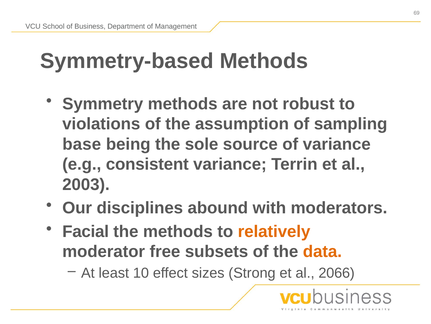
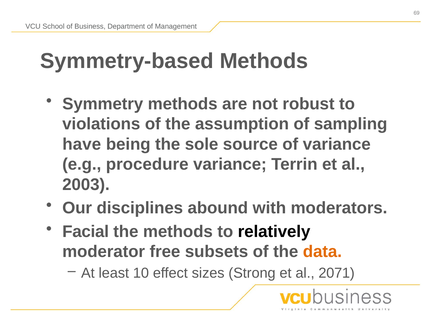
base: base -> have (82, 144)
consistent: consistent -> procedure (147, 164)
relatively colour: orange -> black (274, 231)
2066: 2066 -> 2071 (337, 273)
